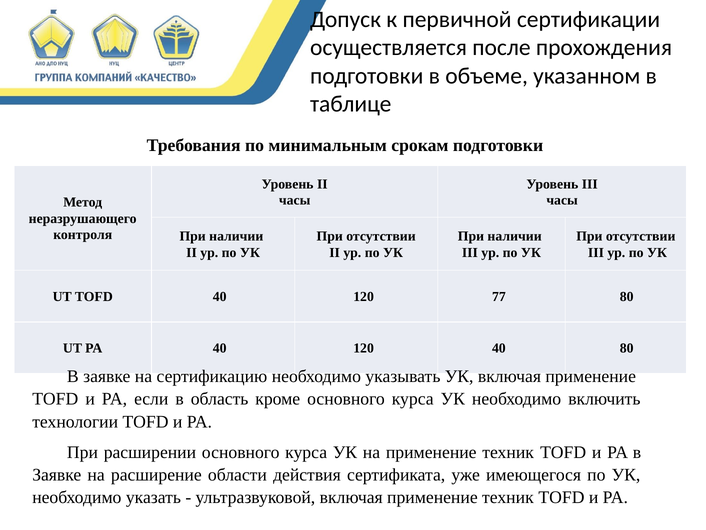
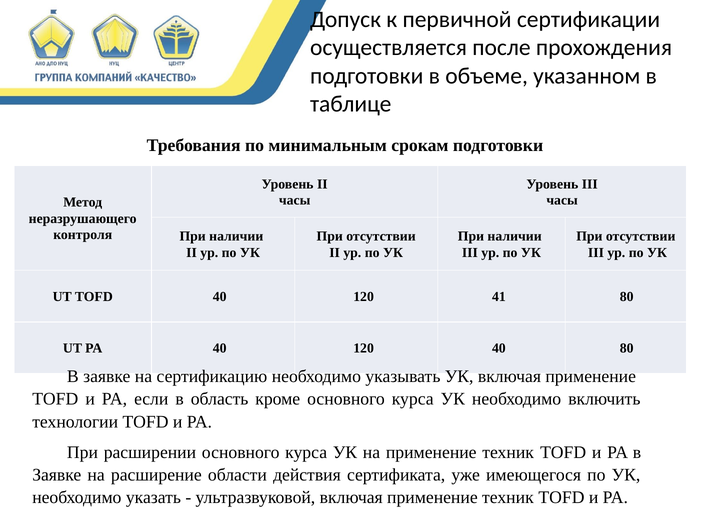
77: 77 -> 41 (499, 296)
